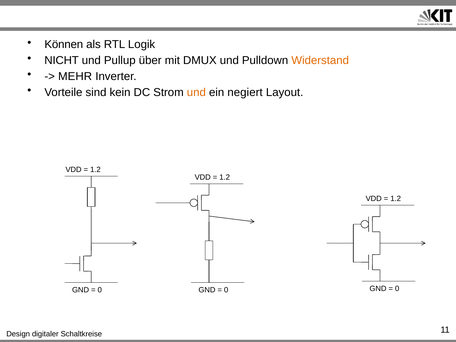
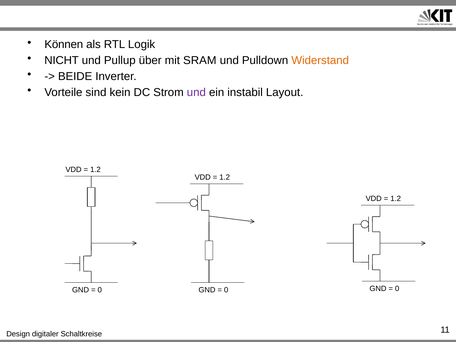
DMUX: DMUX -> SRAM (200, 60)
MEHR: MEHR -> BEIDE (75, 76)
und colour: orange -> purple (196, 92)
negiert: negiert -> instabil (245, 92)
